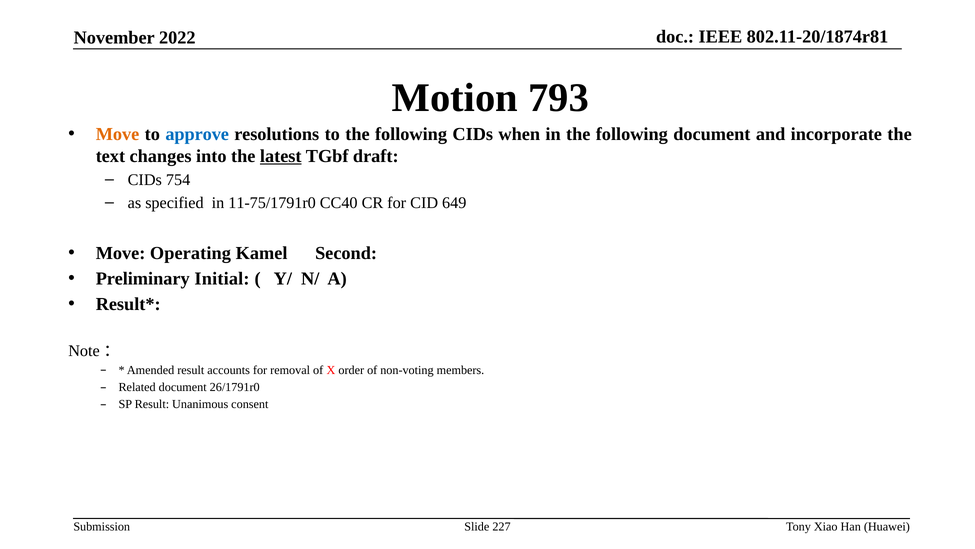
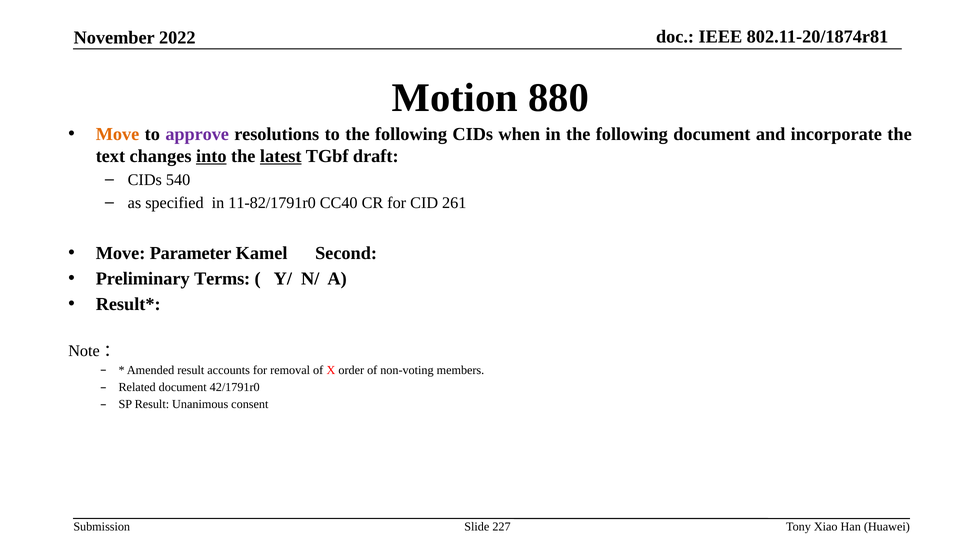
793: 793 -> 880 (559, 98)
approve colour: blue -> purple (197, 134)
into underline: none -> present (211, 156)
754: 754 -> 540 (178, 180)
11-75/1791r0: 11-75/1791r0 -> 11-82/1791r0 (272, 203)
649: 649 -> 261 (454, 203)
Operating: Operating -> Parameter (191, 253)
Initial: Initial -> Terms (222, 278)
26/1791r0: 26/1791r0 -> 42/1791r0 (235, 387)
